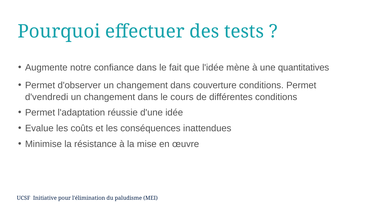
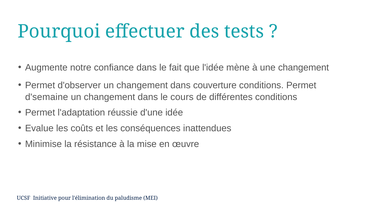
une quantitatives: quantitatives -> changement (304, 67)
d'vendredi: d'vendredi -> d'semaine (47, 97)
